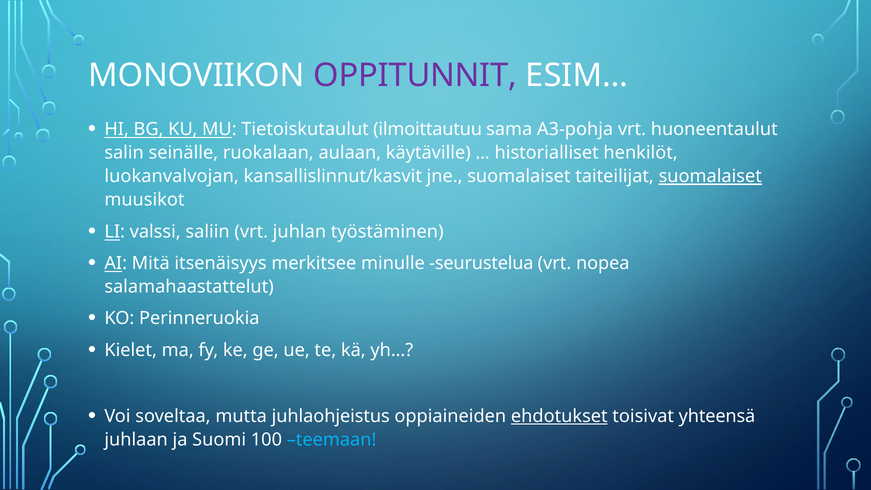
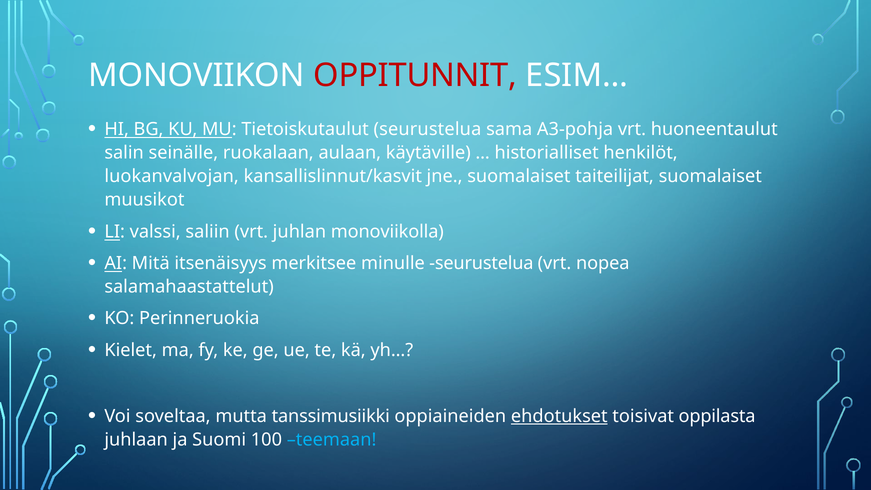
OPPITUNNIT colour: purple -> red (415, 75)
Tietoiskutaulut ilmoittautuu: ilmoittautuu -> seurustelua (427, 129)
suomalaiset underline: present -> none (710, 176)
työstäminen: työstäminen -> monoviikolla (387, 232)
juhlaohjeistus: juhlaohjeistus -> tanssimusiikki (331, 416)
yhteensä: yhteensä -> oppilasta (717, 416)
